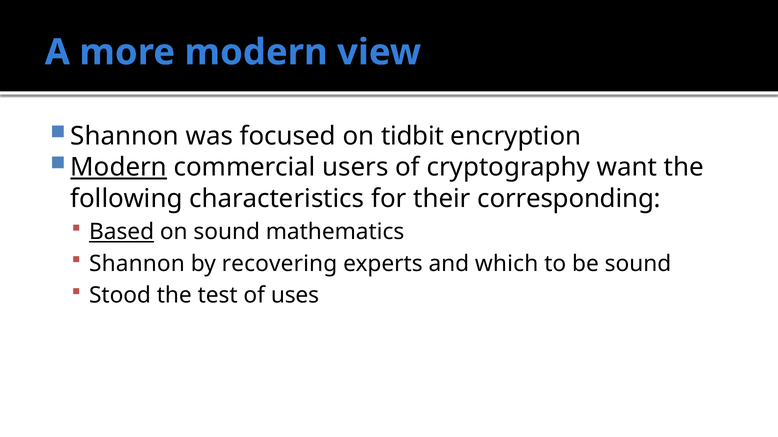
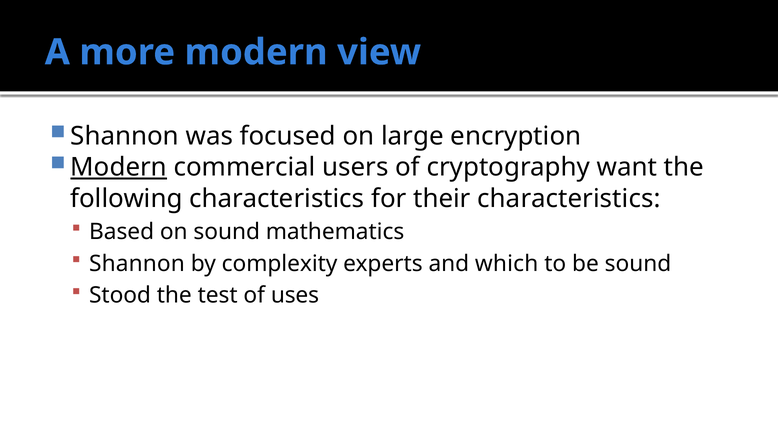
tidbit: tidbit -> large (412, 136)
their corresponding: corresponding -> characteristics (569, 199)
Based underline: present -> none (122, 232)
recovering: recovering -> complexity (280, 264)
